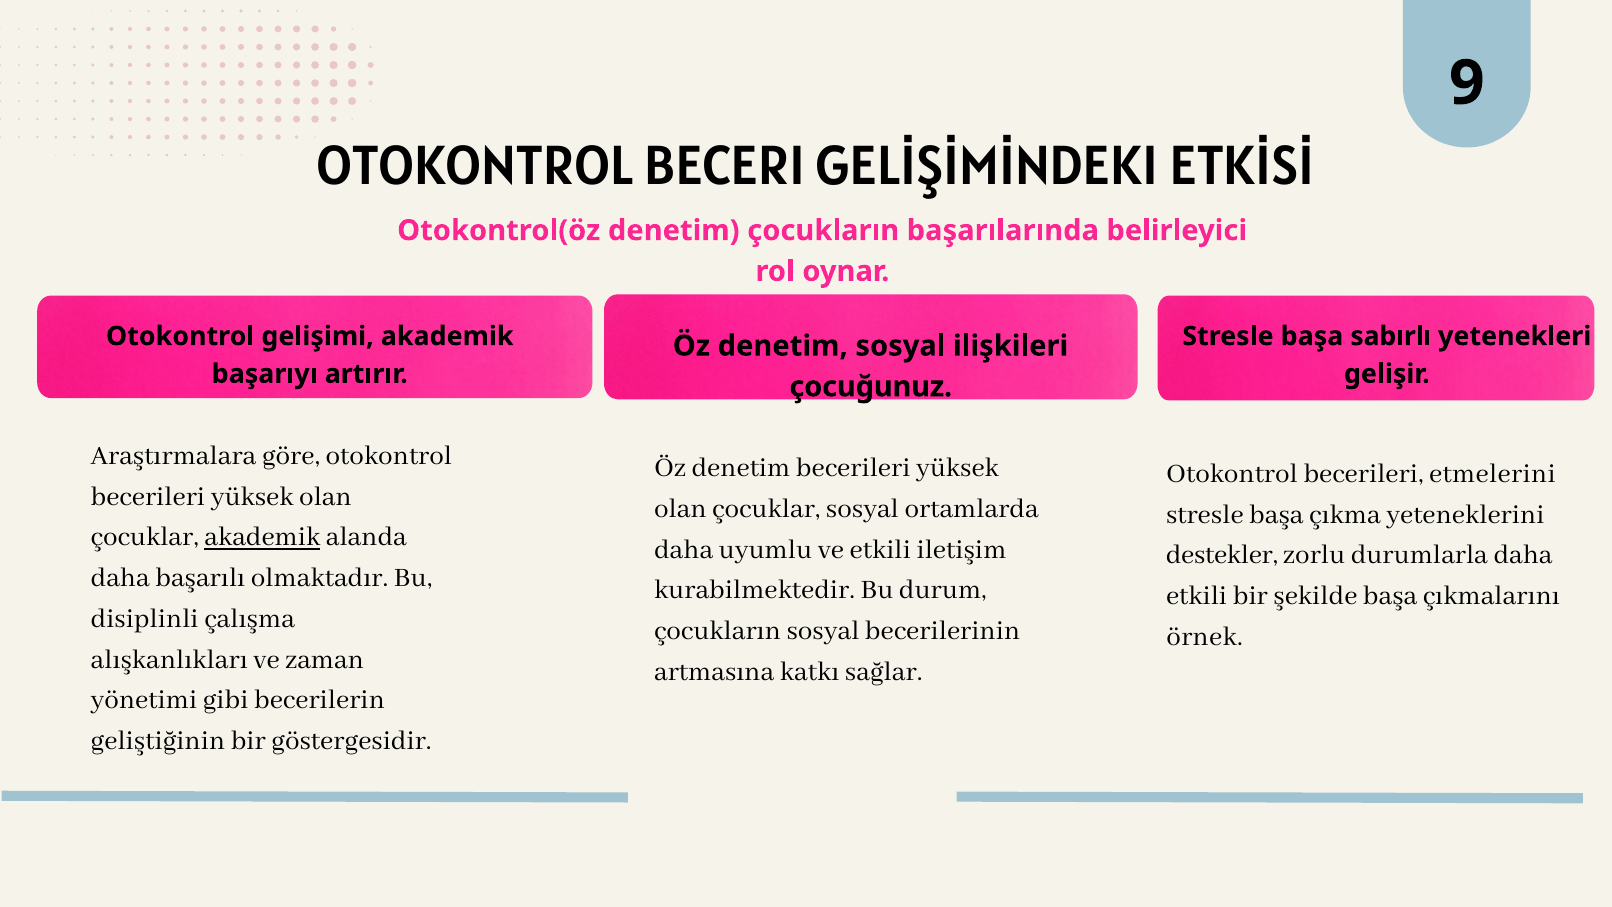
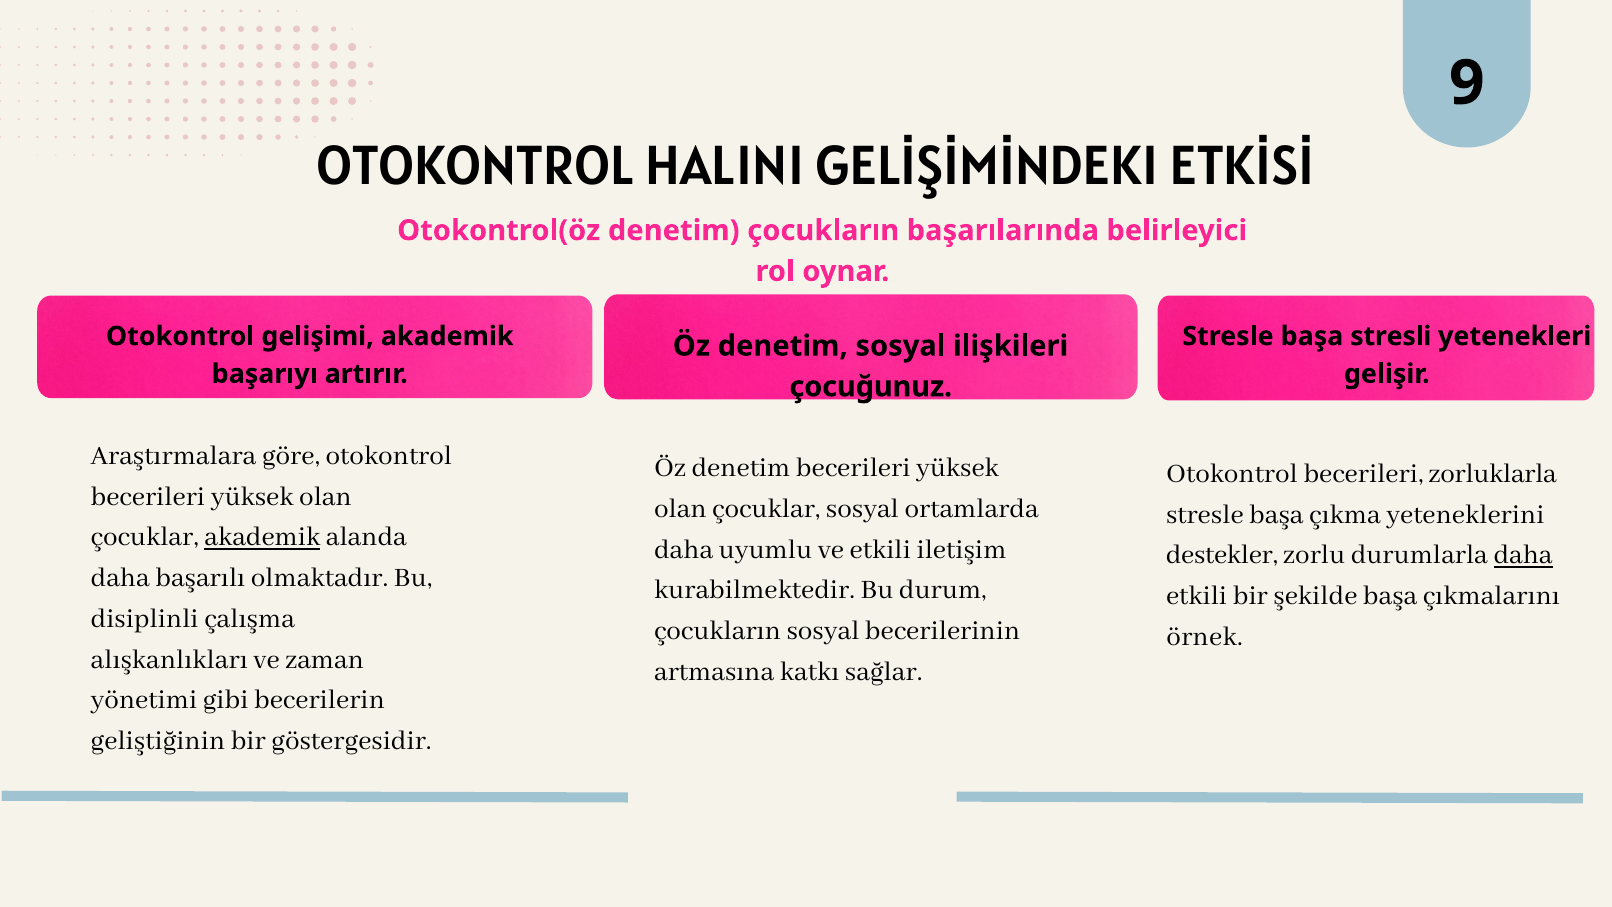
BECERI: BECERI -> HALINI (725, 167)
sabırlı: sabırlı -> stresli (1391, 336)
etmelerini: etmelerini -> zorluklarla (1493, 473)
daha underline: none -> present (1523, 554)
